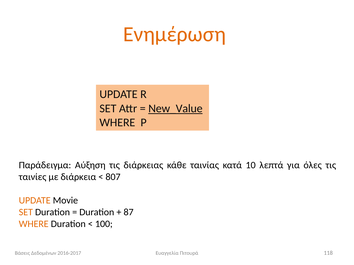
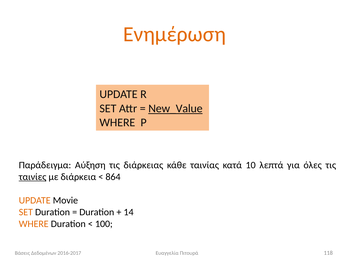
ταινίες underline: none -> present (33, 177)
807: 807 -> 864 (113, 177)
87: 87 -> 14 (129, 213)
